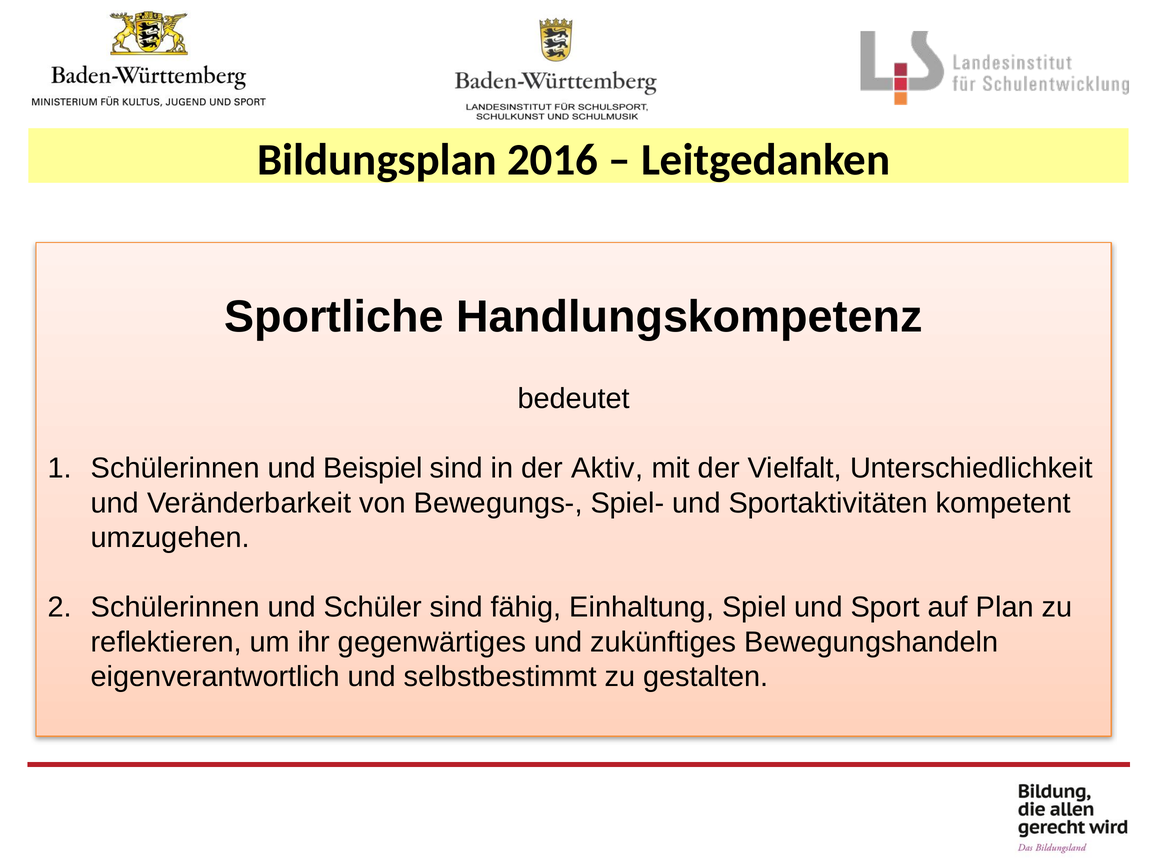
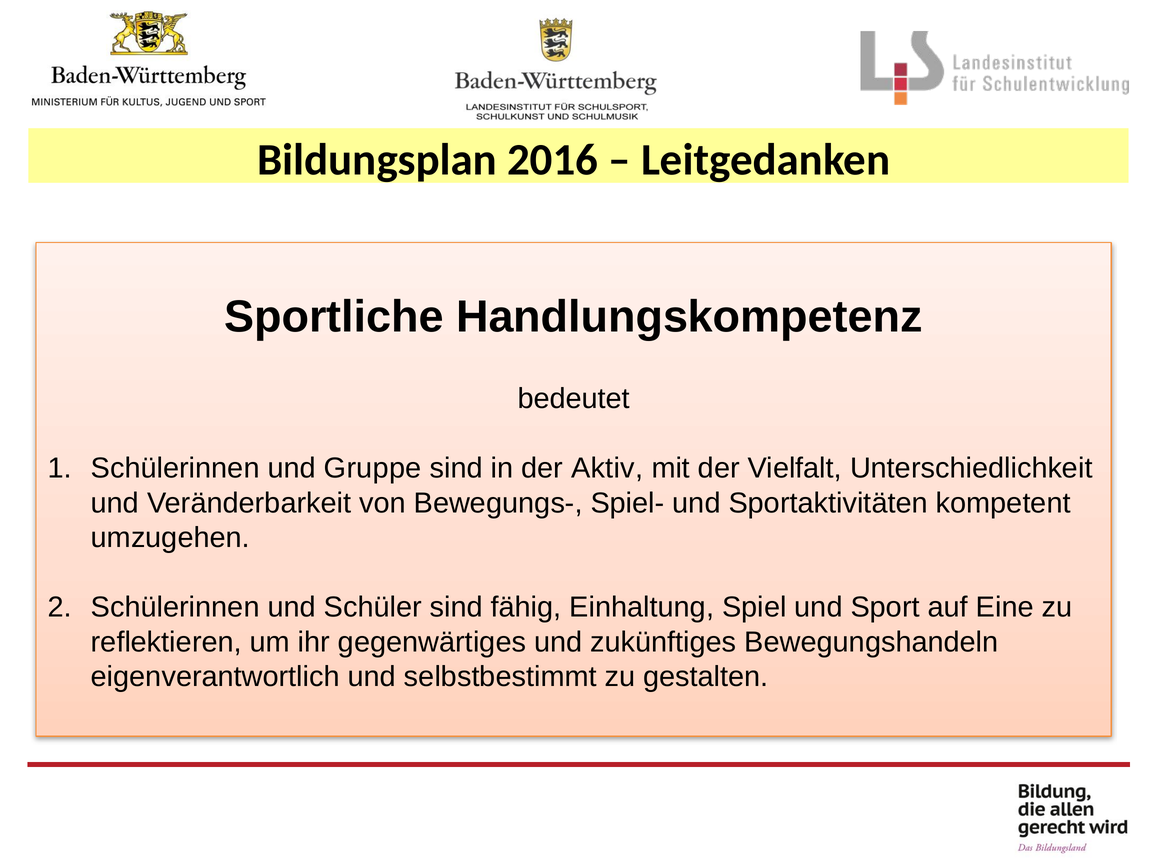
Beispiel: Beispiel -> Gruppe (373, 468)
Plan: Plan -> Eine (1005, 607)
